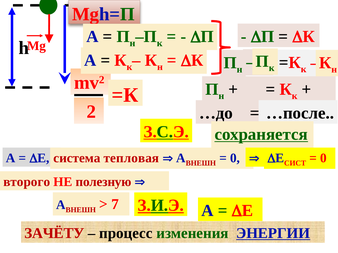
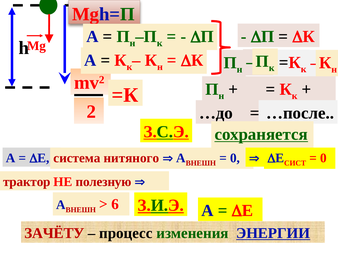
тепловая: тепловая -> нитяного (131, 158)
второго: второго -> трактор (27, 182)
7: 7 -> 6 (115, 204)
